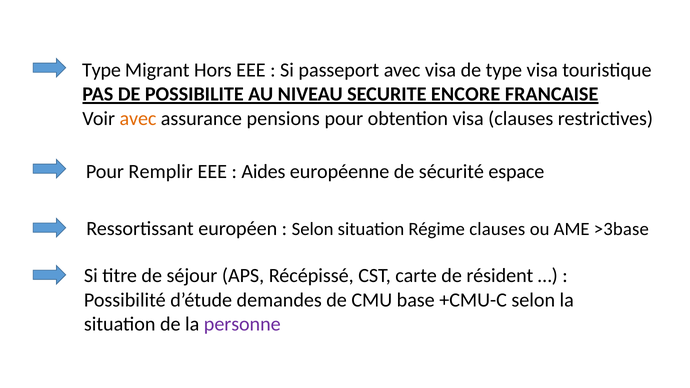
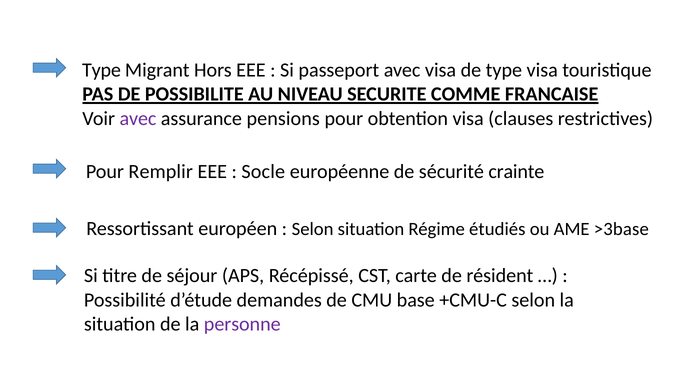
ENCORE: ENCORE -> COMME (466, 94)
avec colour: orange -> purple (138, 118)
Aides: Aides -> Socle (263, 172)
espace: espace -> crainte (516, 172)
Régime clauses: clauses -> étudiés (497, 229)
